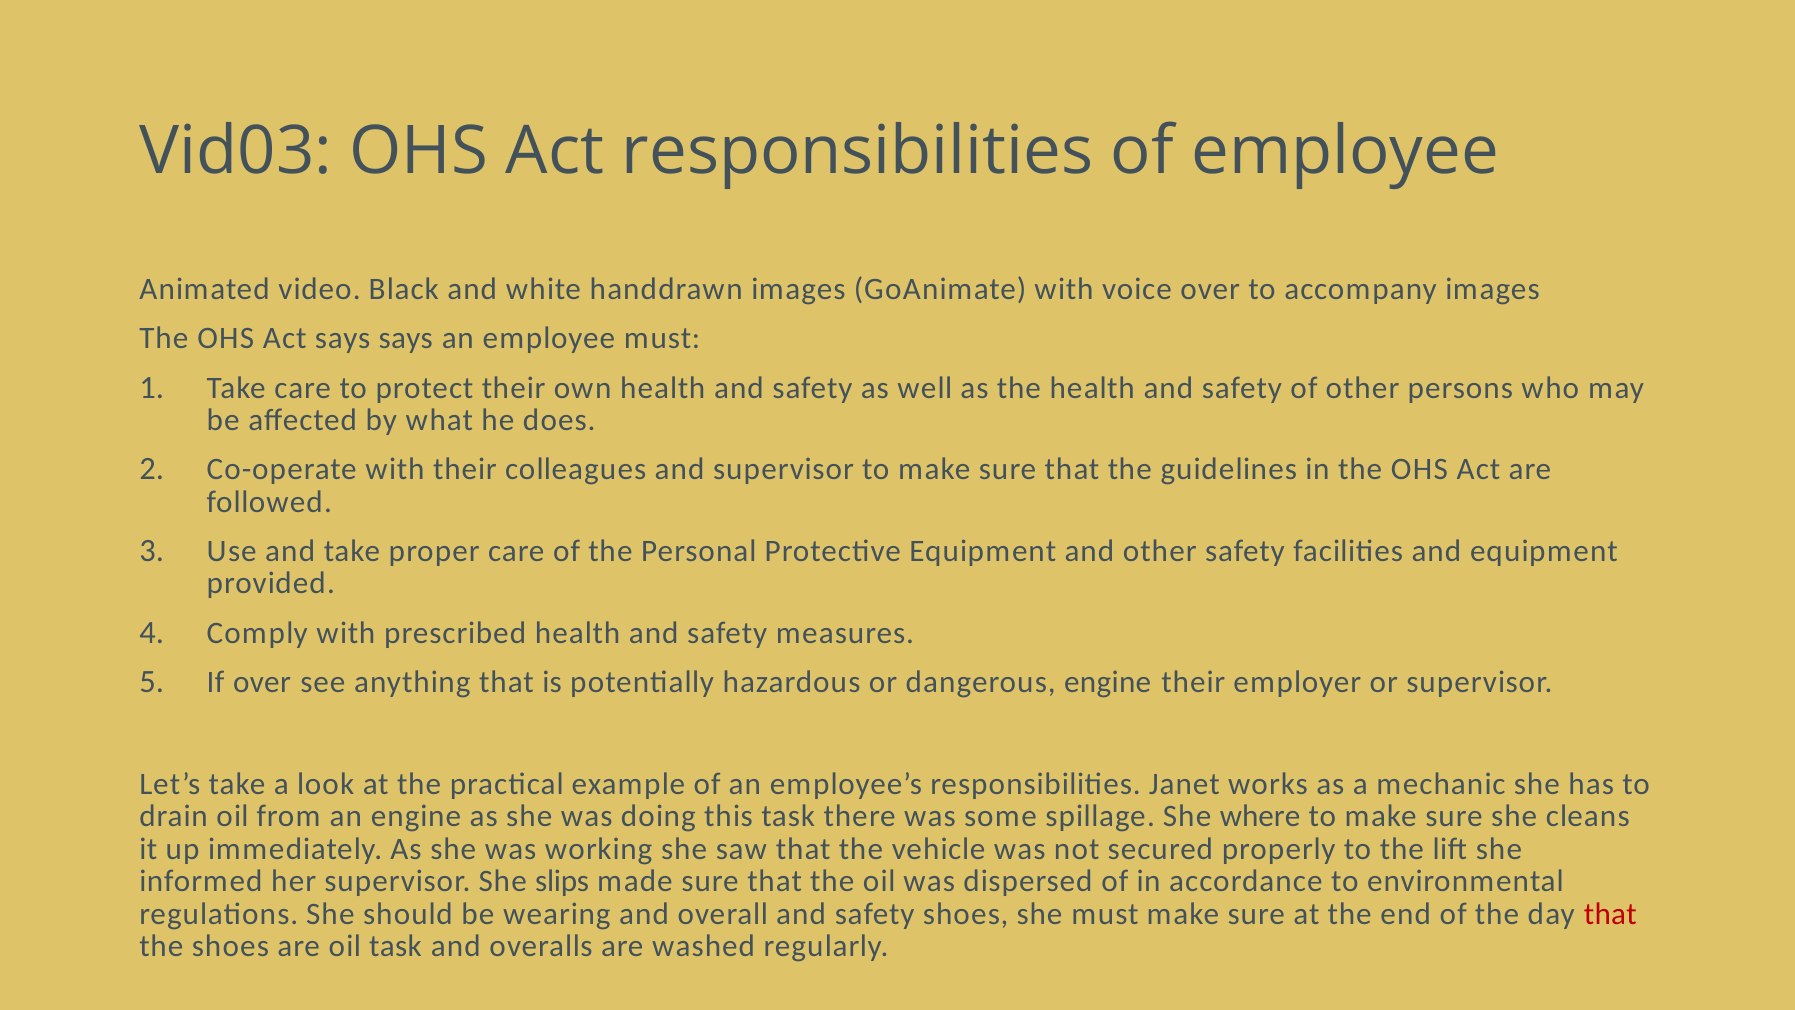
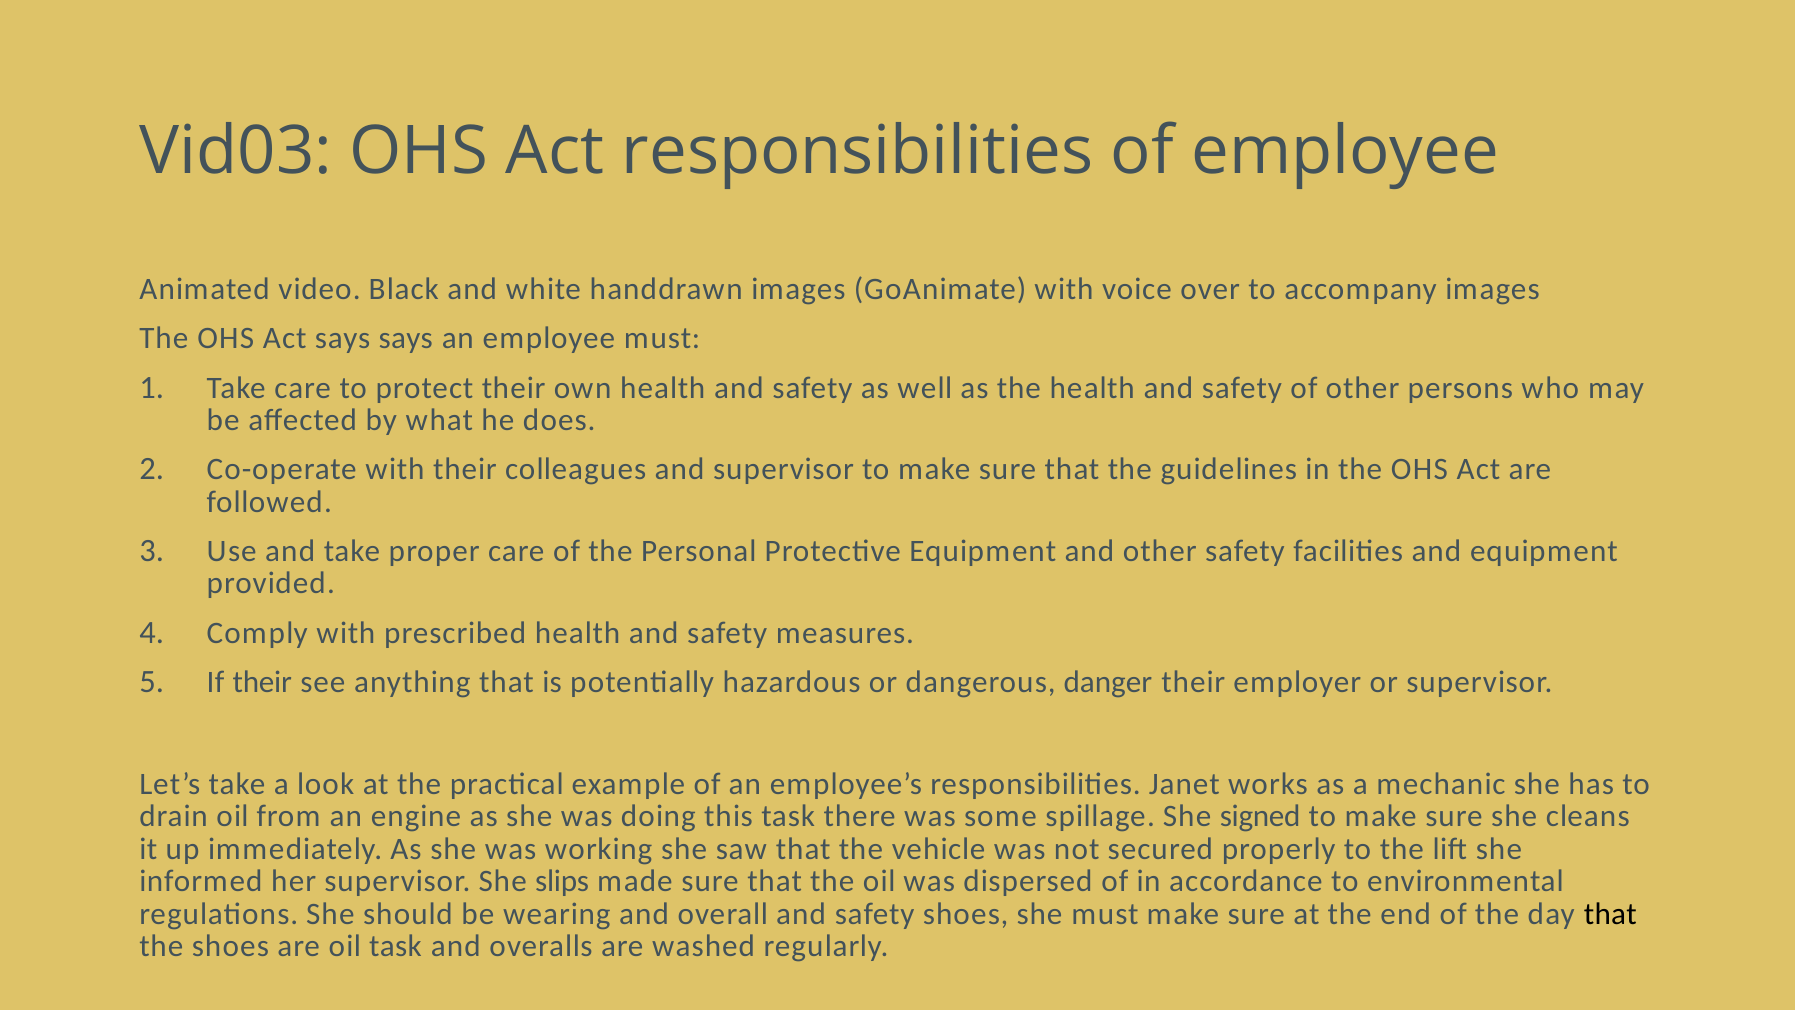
If over: over -> their (262, 682)
dangerous engine: engine -> danger (1108, 682)
where: where -> signed (1260, 816)
that colour: red -> black (1610, 914)
